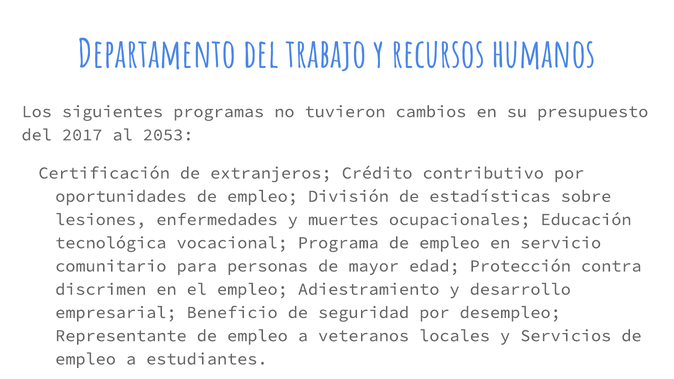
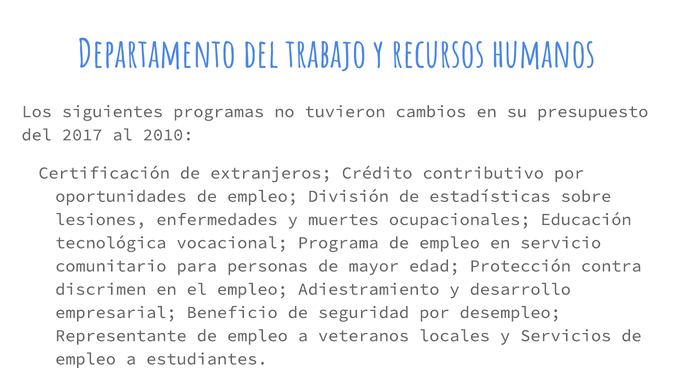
2053: 2053 -> 2010 (168, 135)
